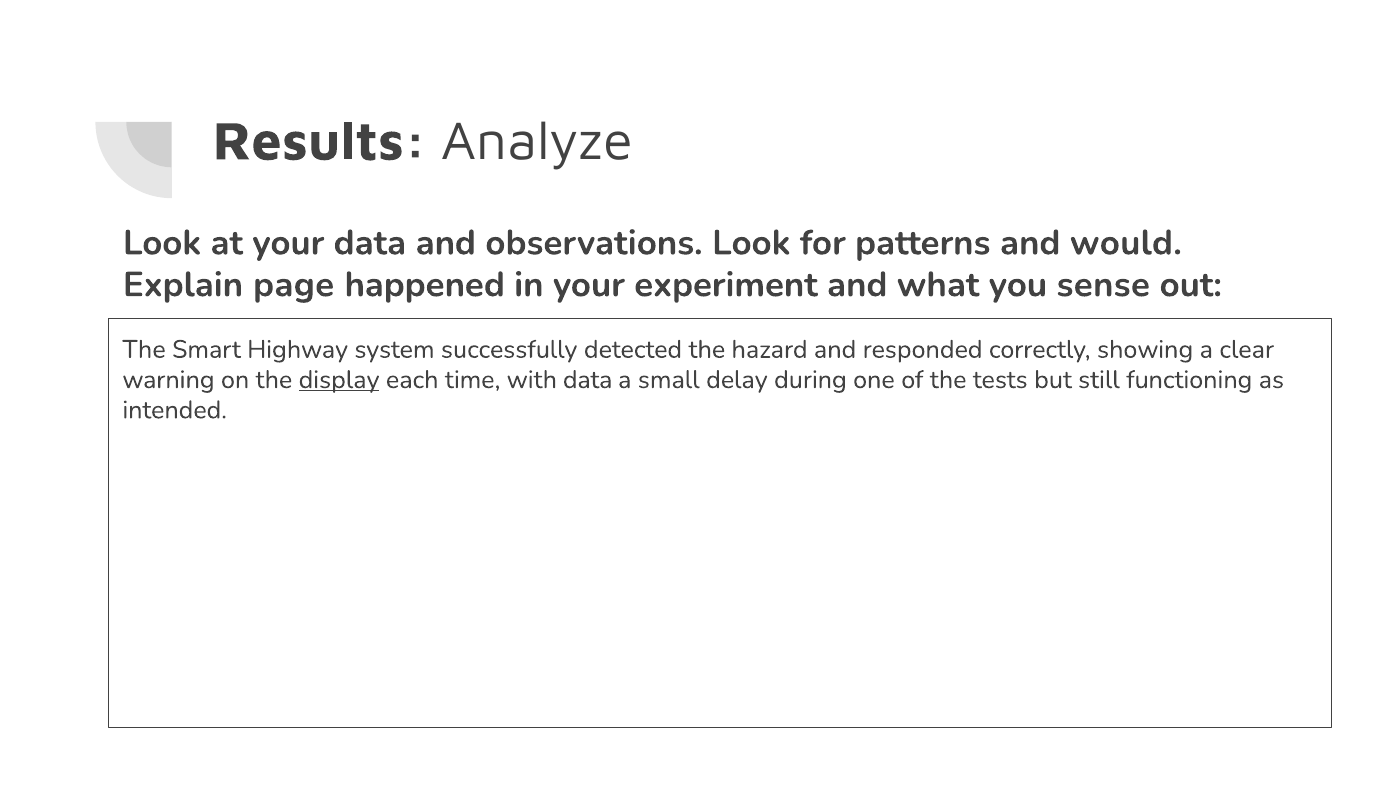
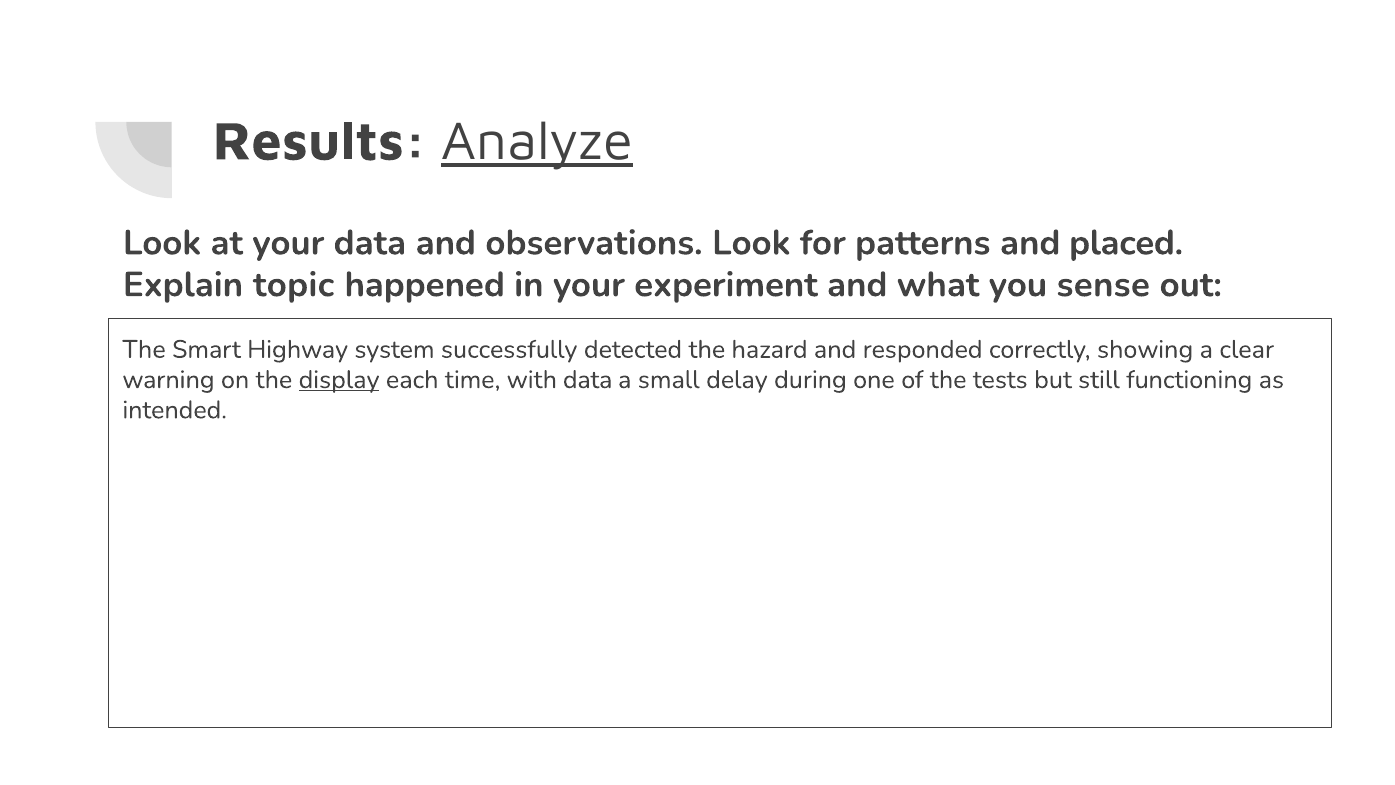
Analyze underline: none -> present (537, 142)
would: would -> placed (1126, 243)
page: page -> topic (294, 285)
